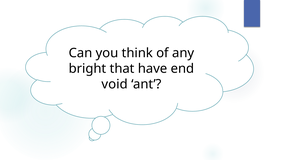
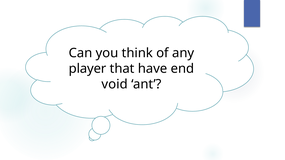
bright: bright -> player (88, 69)
